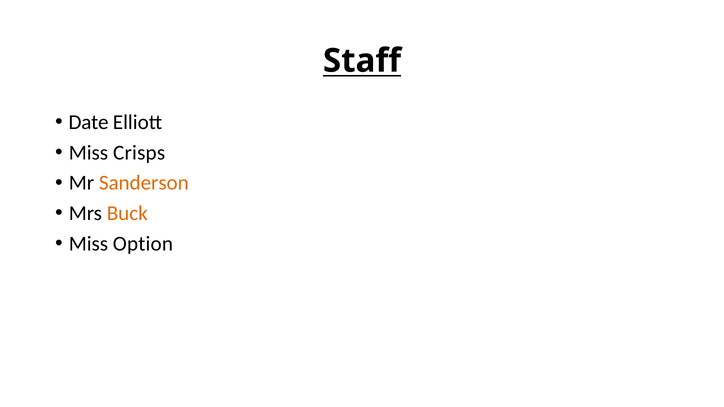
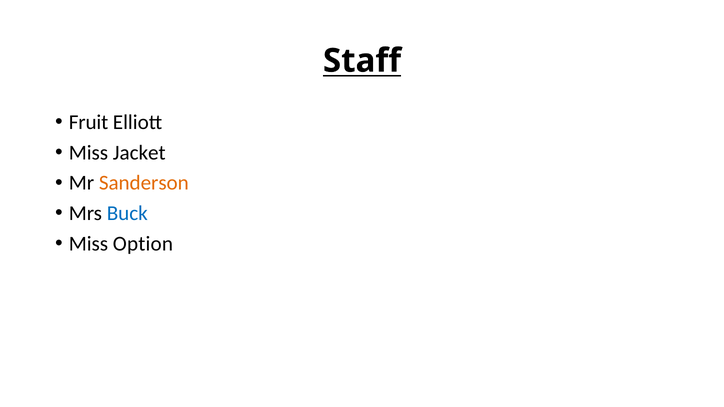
Date: Date -> Fruit (88, 122)
Crisps: Crisps -> Jacket (139, 153)
Buck colour: orange -> blue (127, 213)
